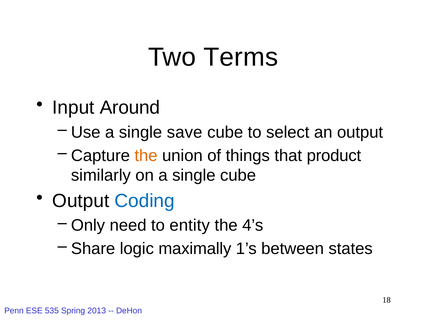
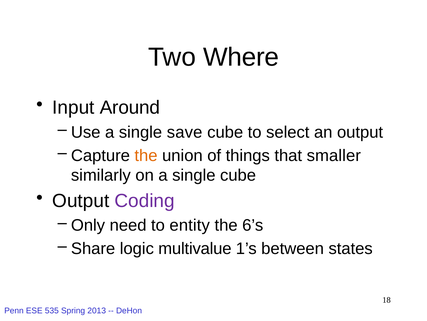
Terms: Terms -> Where (241, 57)
product: product -> smaller (334, 155)
Coding colour: blue -> purple (145, 200)
4’s: 4’s -> 6’s (253, 225)
maximally: maximally -> multivalue (195, 248)
